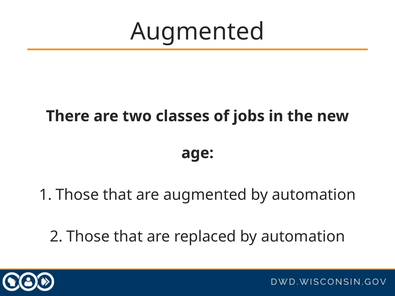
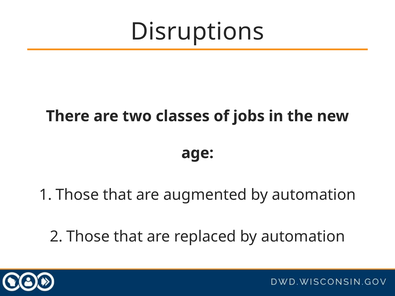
Augmented: Augmented -> Disruptions (197, 32)
